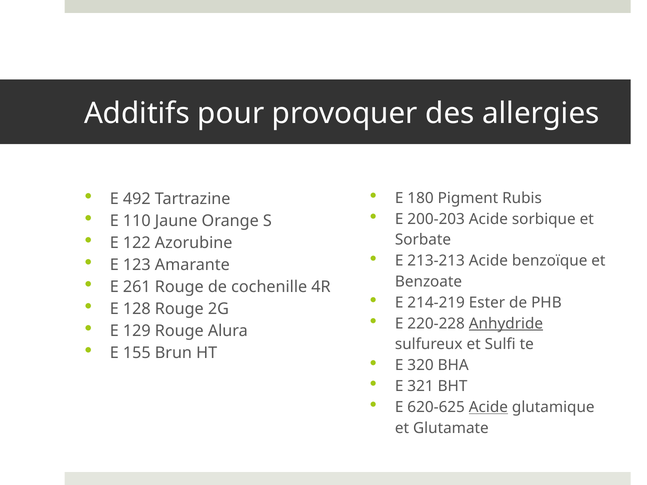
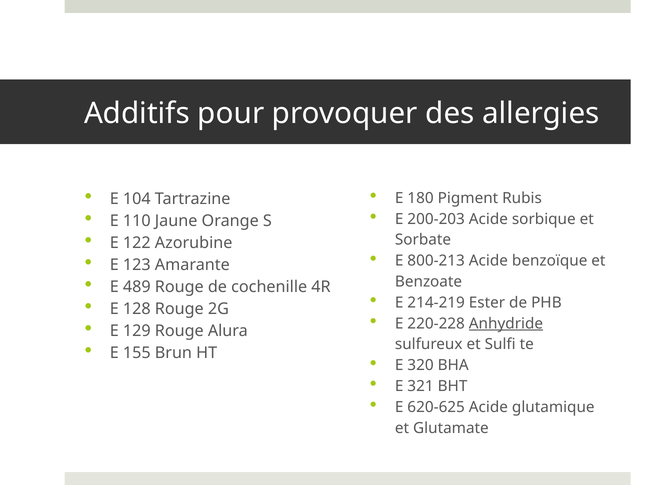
492: 492 -> 104 (137, 199)
213-213: 213-213 -> 800-213 (436, 261)
261: 261 -> 489 (137, 287)
Acide underline: present -> none (488, 407)
